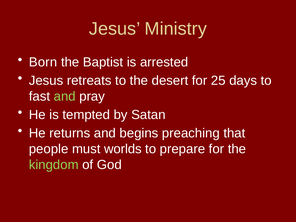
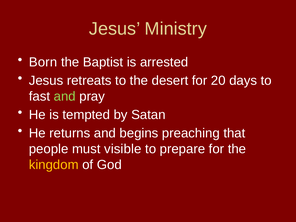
25: 25 -> 20 (218, 81)
worlds: worlds -> visible (123, 149)
kingdom colour: light green -> yellow (54, 165)
